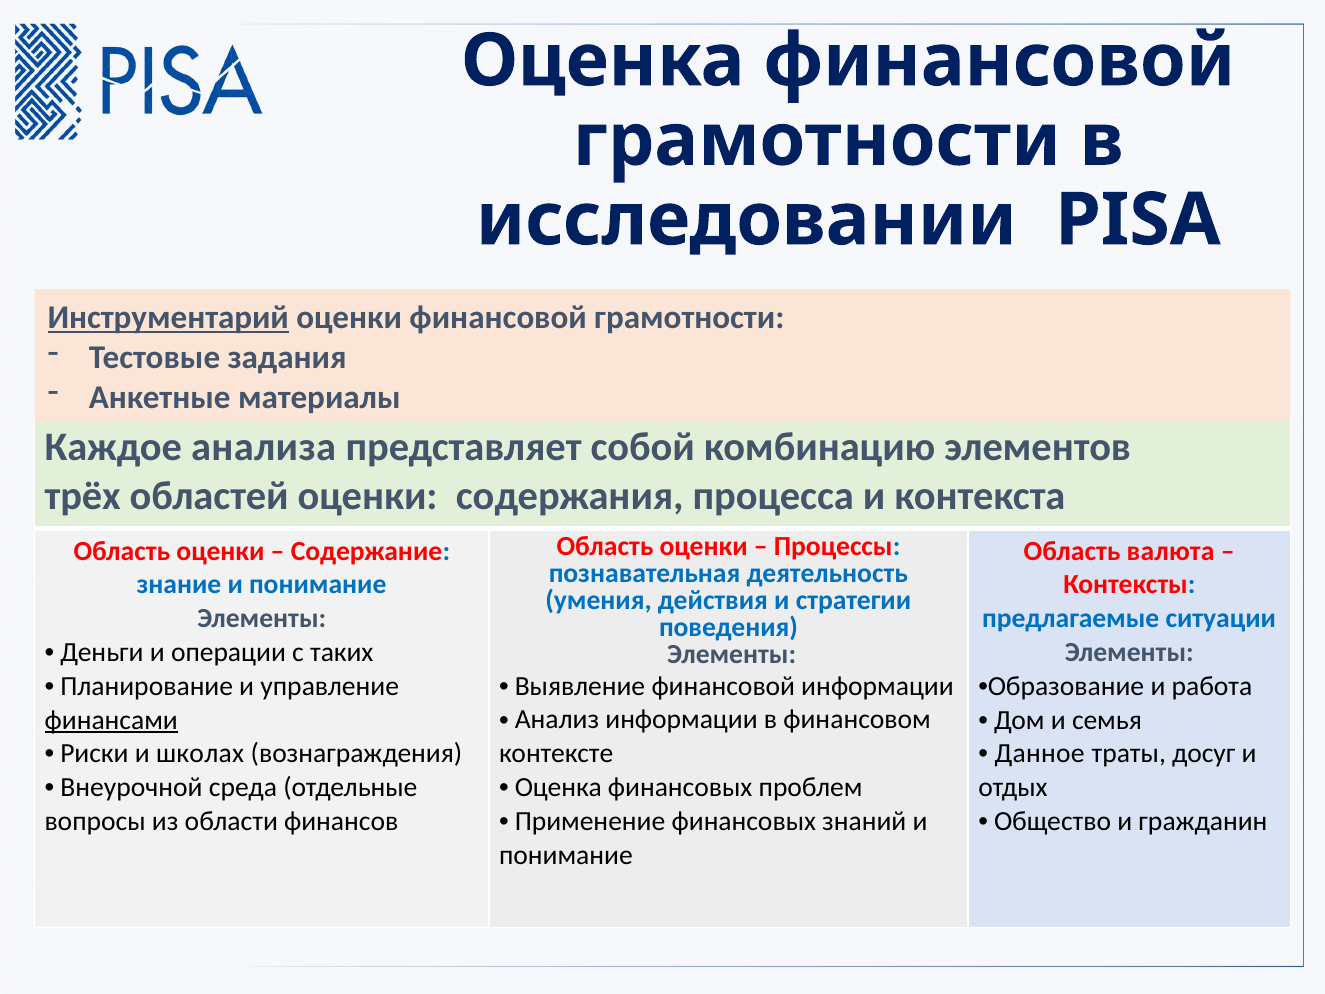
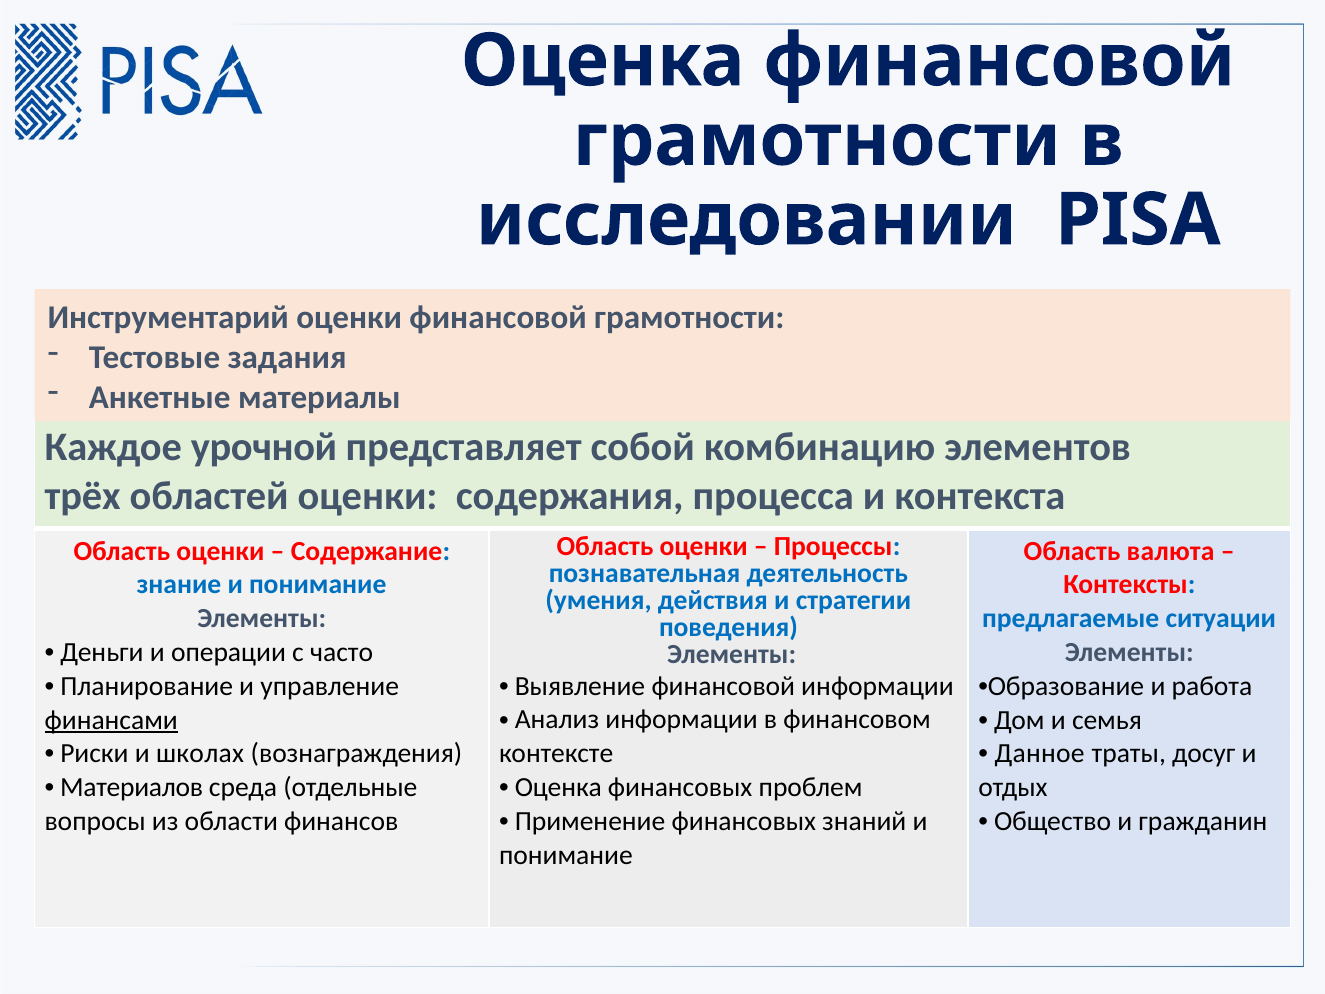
Инструментарий underline: present -> none (168, 318)
анализа: анализа -> урочной (264, 447)
таких: таких -> часто (342, 652)
Внеурочной: Внеурочной -> Материалов (132, 787)
